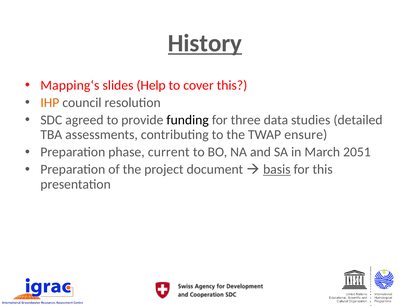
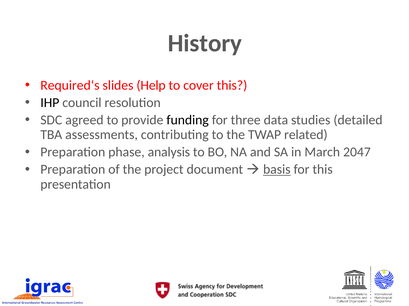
History underline: present -> none (205, 43)
Mapping‘s: Mapping‘s -> Required‘s (70, 85)
IHP colour: orange -> black (50, 103)
ensure: ensure -> related (306, 135)
current: current -> analysis (169, 152)
2051: 2051 -> 2047 (357, 152)
